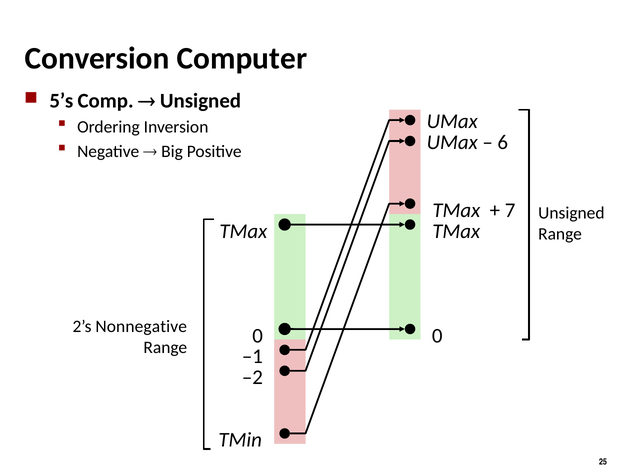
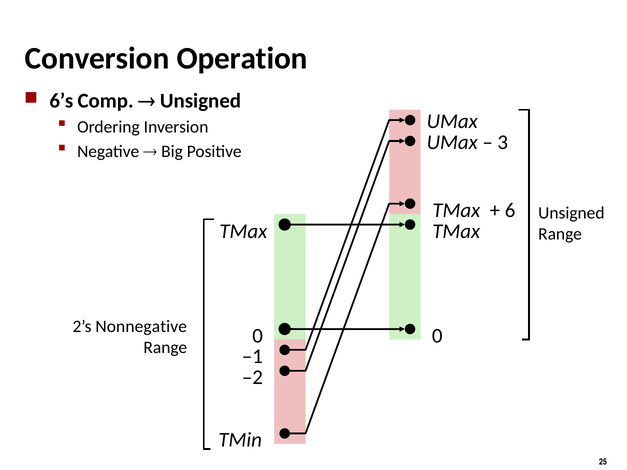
Computer: Computer -> Operation (242, 58)
5’s: 5’s -> 6’s (61, 101)
6: 6 -> 3 (503, 142)
7: 7 -> 6 (510, 210)
